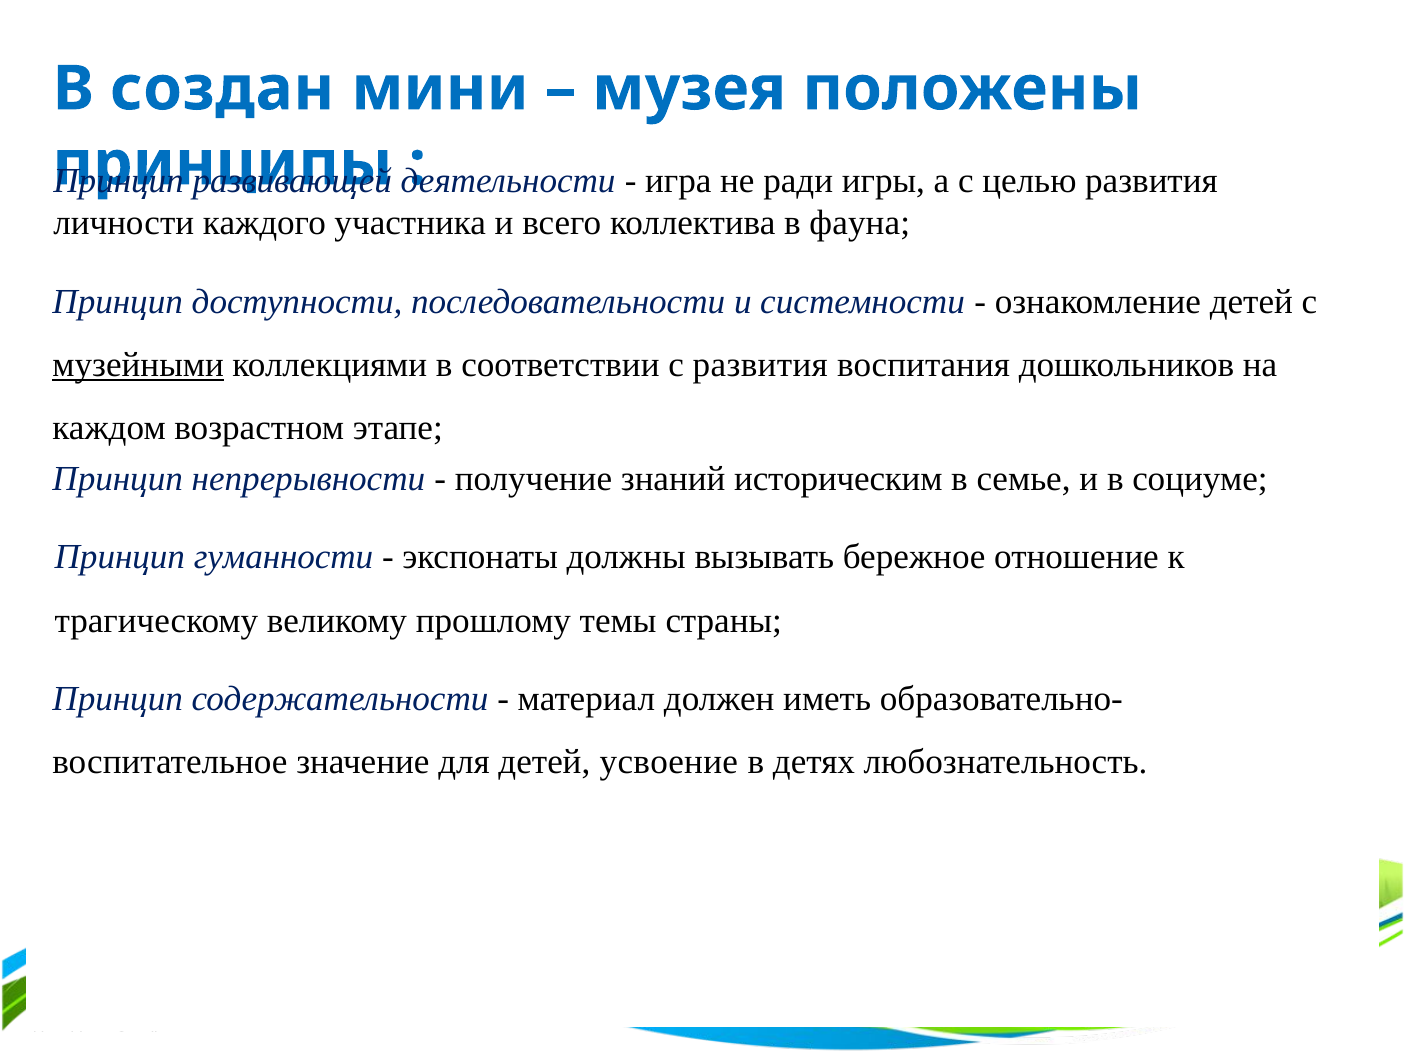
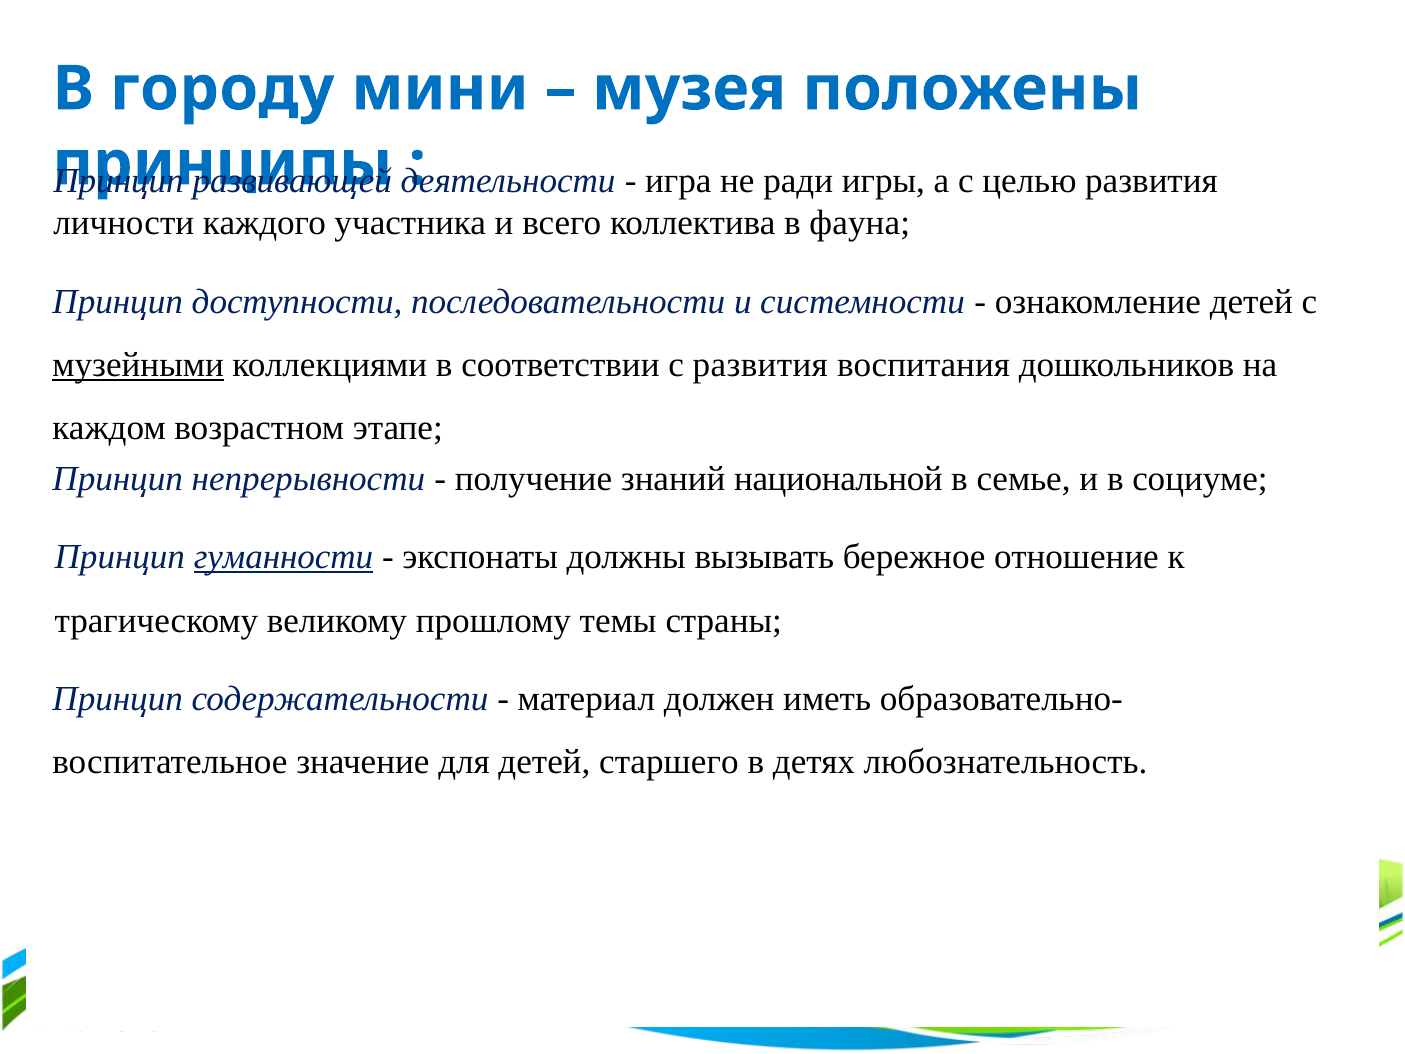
создан: создан -> городу (222, 89)
историческим: историческим -> национальной (838, 479)
гуманности underline: none -> present (284, 557)
усвоение: усвоение -> старшего (669, 762)
